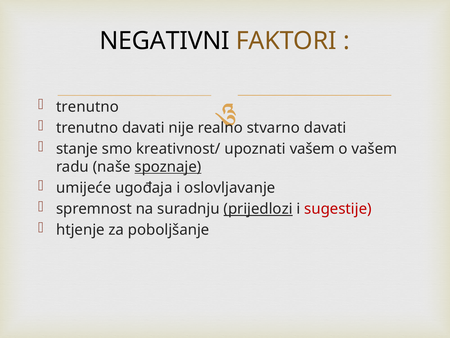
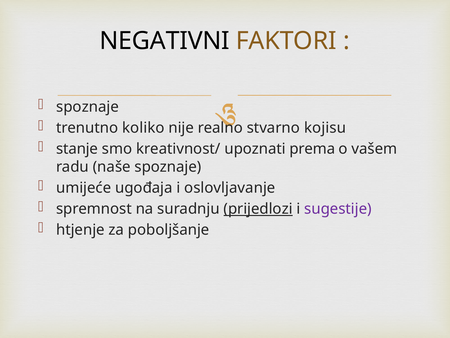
trenutno: trenutno -> spoznaje (88, 107)
trenutno davati: davati -> koliko (143, 128)
stvarno davati: davati -> kojisu (325, 128)
upoznati vašem: vašem -> prema (312, 149)
spoznaje underline: present -> none (168, 167)
sugestije colour: red -> purple (338, 209)
